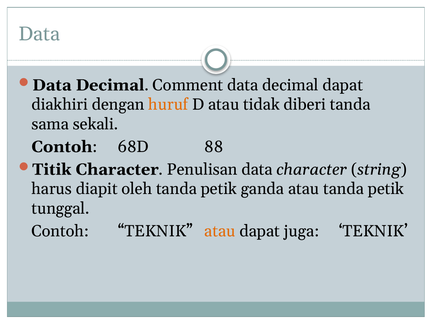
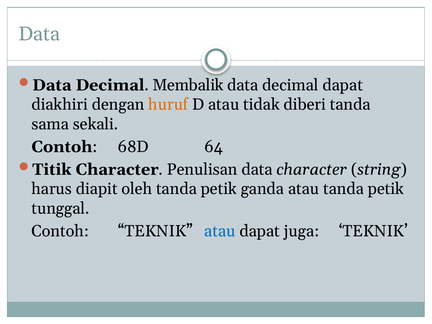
Comment: Comment -> Membalik (188, 85)
88: 88 -> 64 (214, 147)
atau colour: orange -> blue (220, 231)
